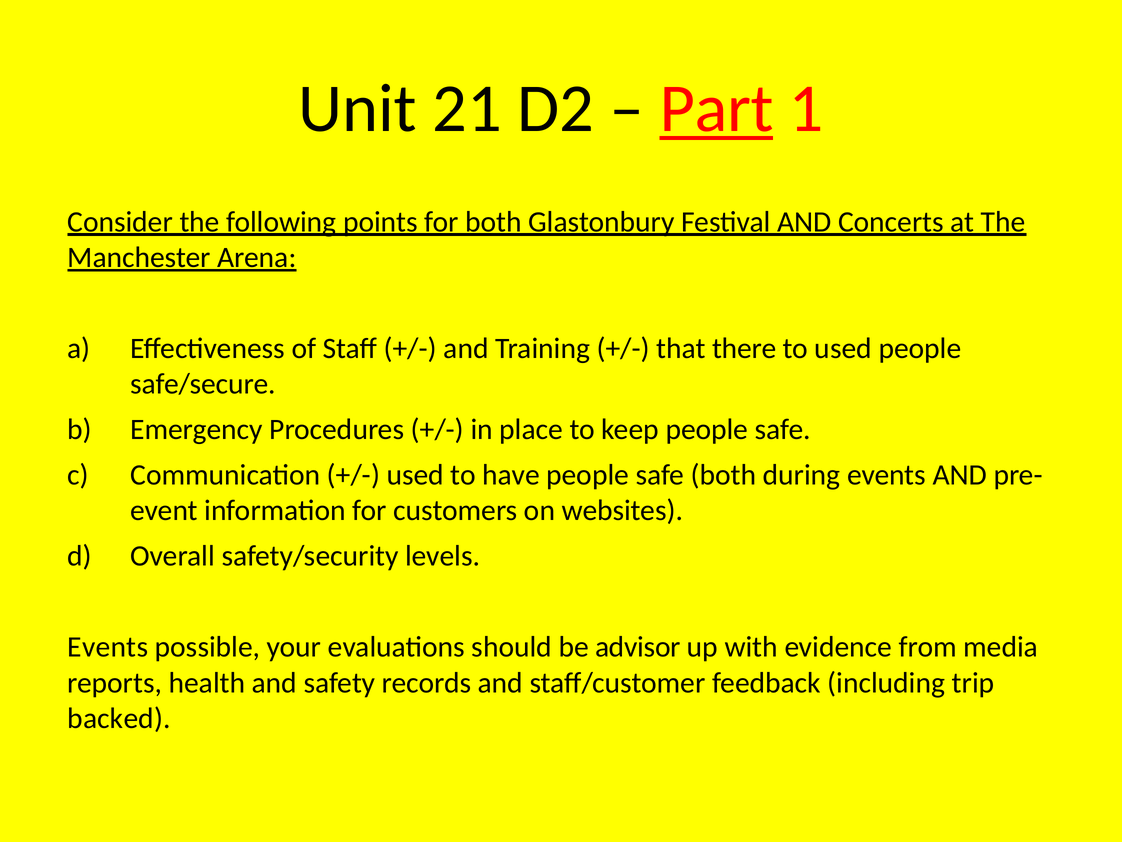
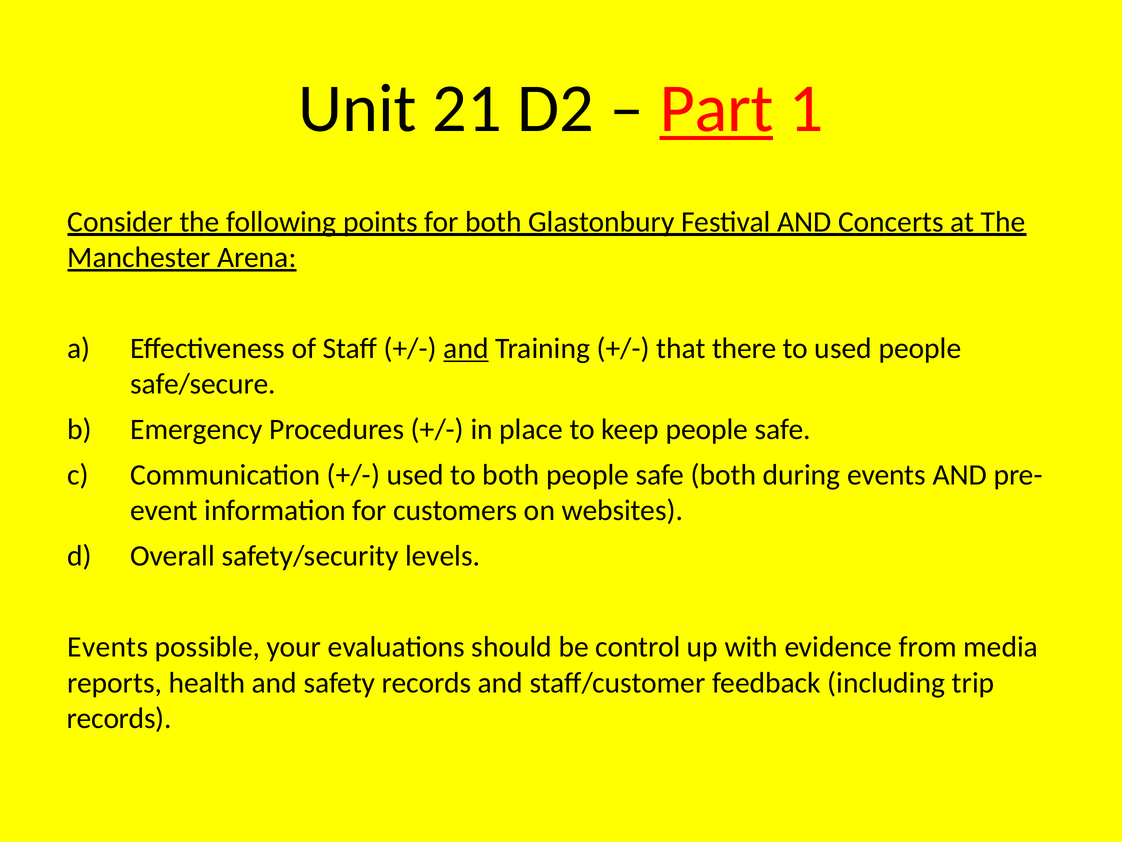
and underline: none -> present (466, 348)
to have: have -> both (511, 475)
advisor: advisor -> control (638, 647)
backed: backed -> records (119, 718)
